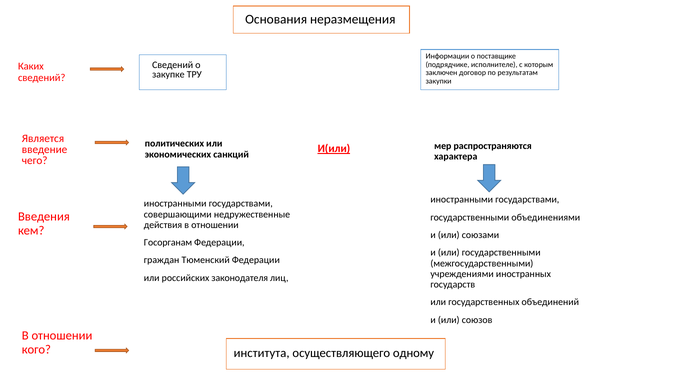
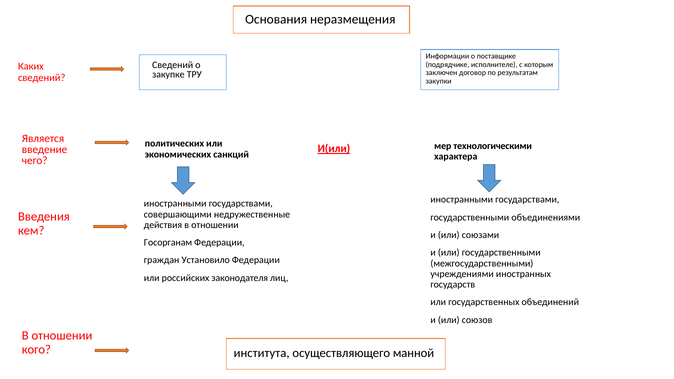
распространяются: распространяются -> технологическими (493, 146)
Тюменский: Тюменский -> Установило (206, 260)
одному: одному -> манной (413, 353)
